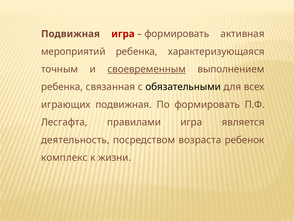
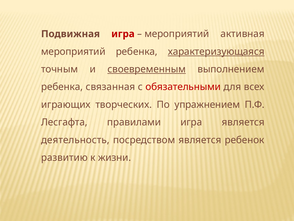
формировать: формировать -> мероприятий (177, 34)
характеризующаяся underline: none -> present (216, 51)
обязательными colour: black -> red (183, 87)
играющих подвижная: подвижная -> творческих (124, 104)
По формировать: формировать -> упражнением (207, 104)
посредством возраста: возраста -> является (200, 140)
комплекс: комплекс -> развитию (64, 157)
